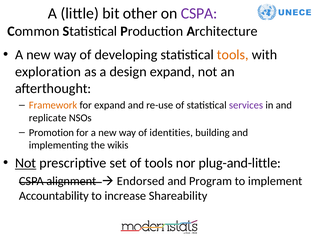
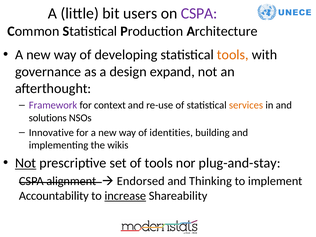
other: other -> users (140, 13)
exploration: exploration -> governance (48, 72)
Framework colour: orange -> purple (53, 105)
for expand: expand -> context (110, 105)
services colour: purple -> orange (246, 105)
replicate: replicate -> solutions (48, 118)
Promotion: Promotion -> Innovative (51, 133)
plug-and-little: plug-and-little -> plug-and-stay (240, 163)
Program: Program -> Thinking (210, 181)
increase underline: none -> present (125, 196)
